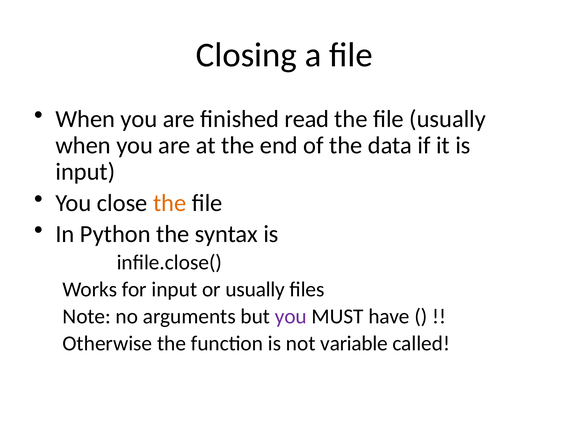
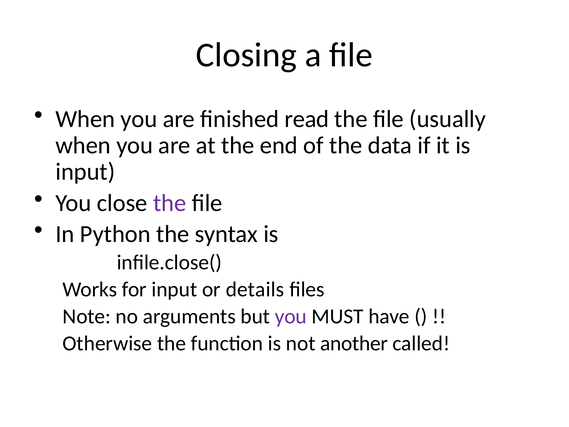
the colour: orange -> purple (170, 203)
or usually: usually -> details (255, 289)
variable: variable -> another (354, 343)
